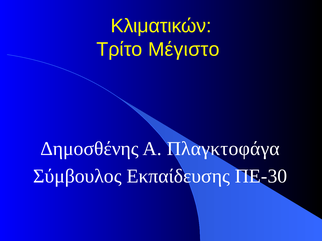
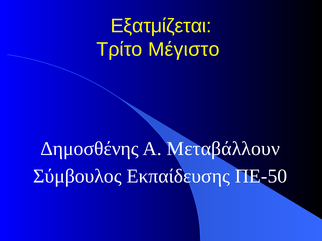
Κλιματικών: Κλιματικών -> Εξατμίζεται (161, 26)
Πλαγκτοφάγα: Πλαγκτοφάγα -> Μεταβάλλουν (223, 149)
ΠΕ-30: ΠΕ-30 -> ΠΕ-50 (261, 177)
